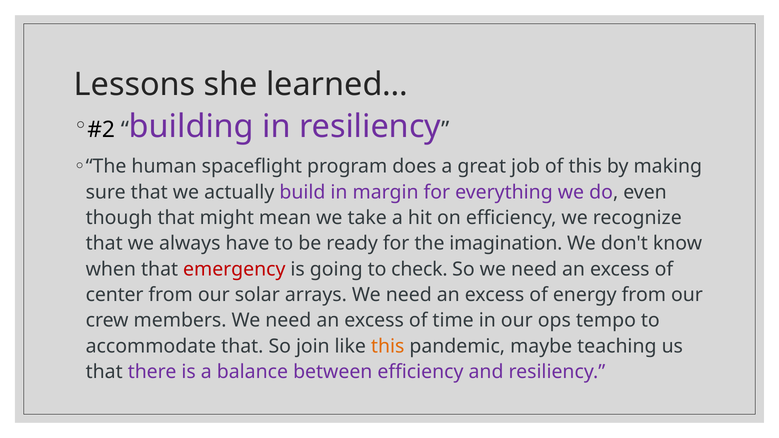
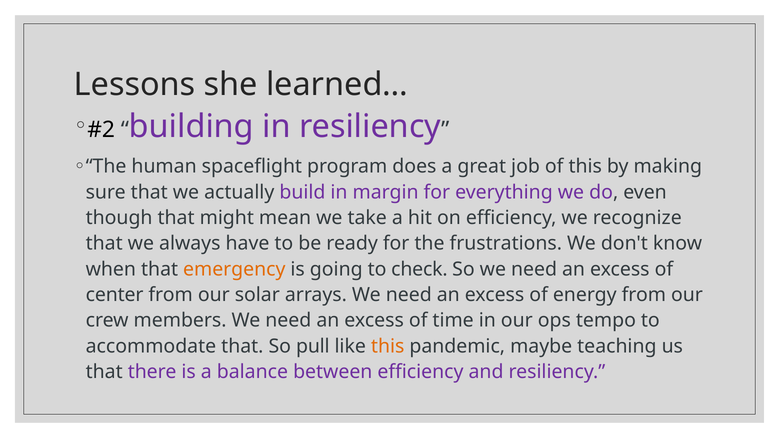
imagination: imagination -> frustrations (506, 244)
emergency colour: red -> orange (234, 269)
join: join -> pull (313, 346)
